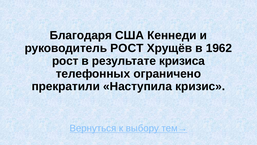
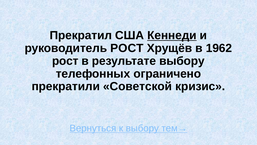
Благодаря: Благодаря -> Прекратил (81, 35)
Кеннеди underline: none -> present (172, 35)
результате кризиса: кризиса -> выбору (182, 61)
Наступила: Наступила -> Советской (138, 86)
